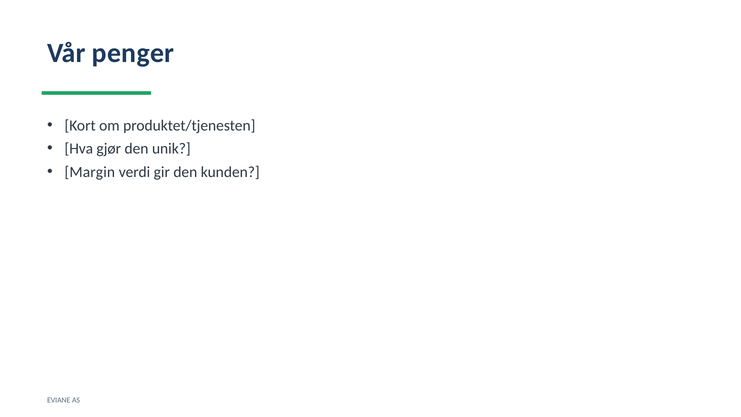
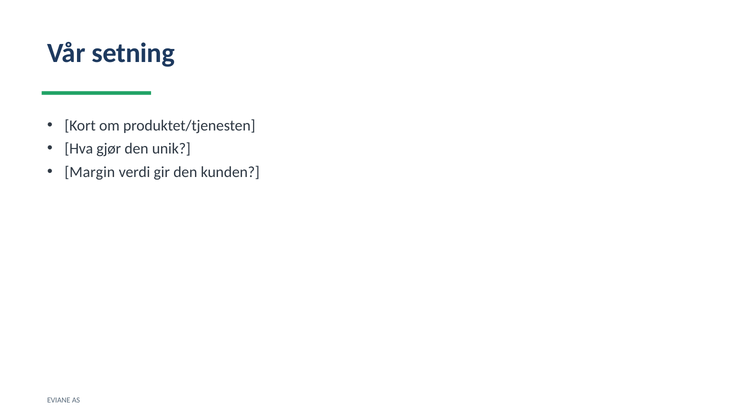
penger: penger -> setning (133, 53)
